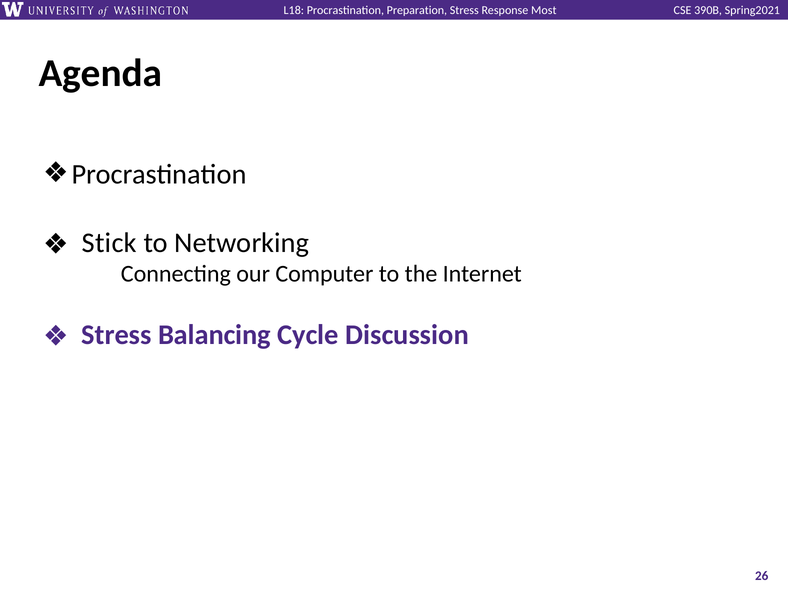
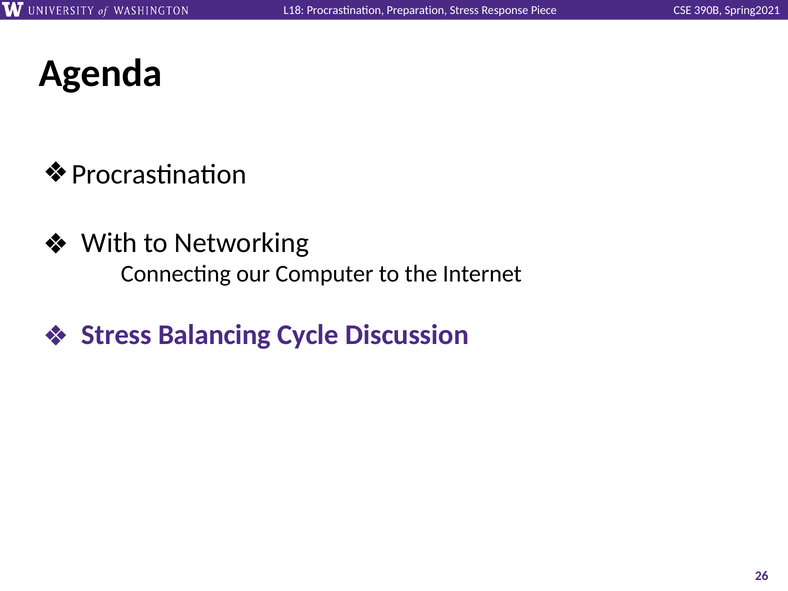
Most: Most -> Piece (544, 10)
Stick: Stick -> With (109, 243)
